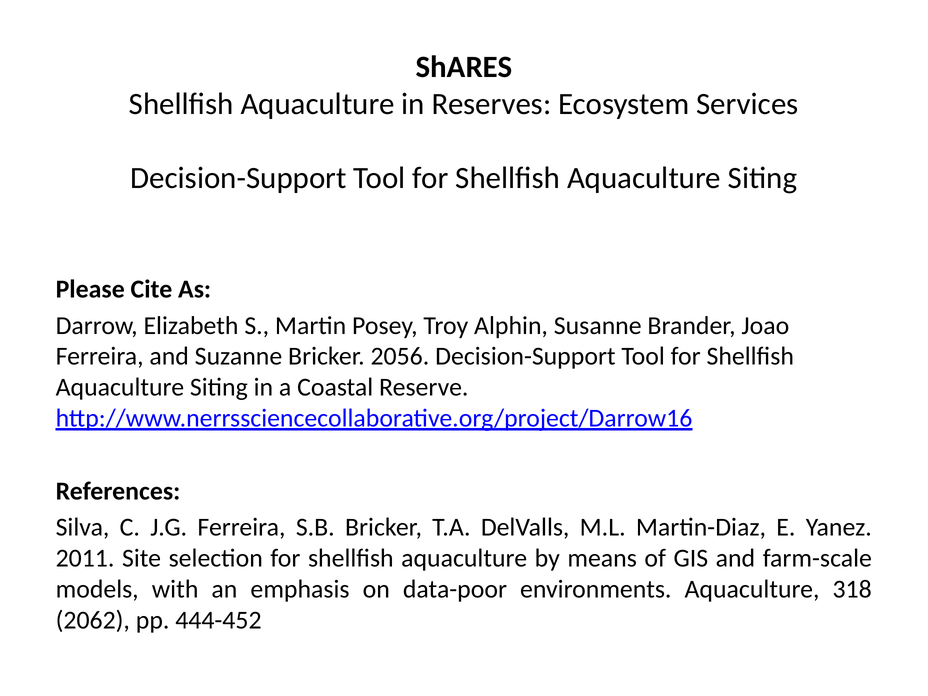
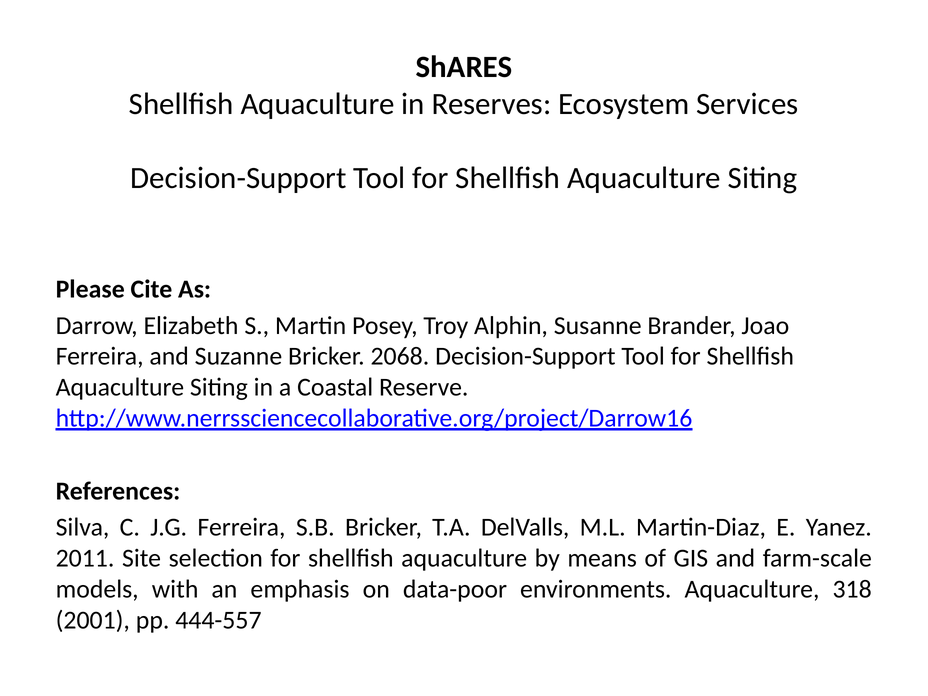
2056: 2056 -> 2068 (400, 356)
2062: 2062 -> 2001 (93, 620)
444-452: 444-452 -> 444-557 (218, 620)
